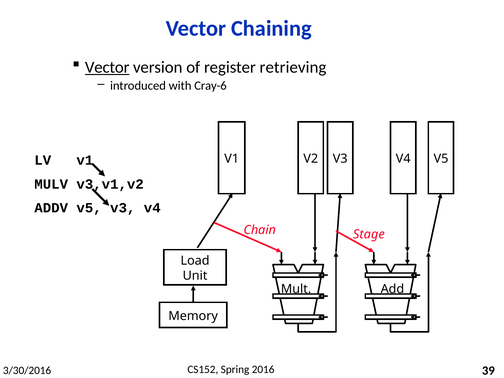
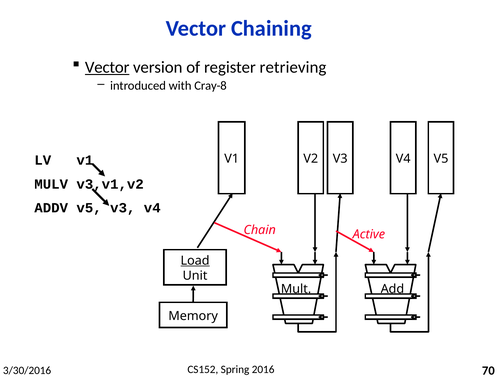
Cray-6: Cray-6 -> Cray-8 (210, 86)
Stage: Stage -> Active (369, 234)
Load underline: none -> present (195, 261)
39: 39 -> 70 (488, 371)
